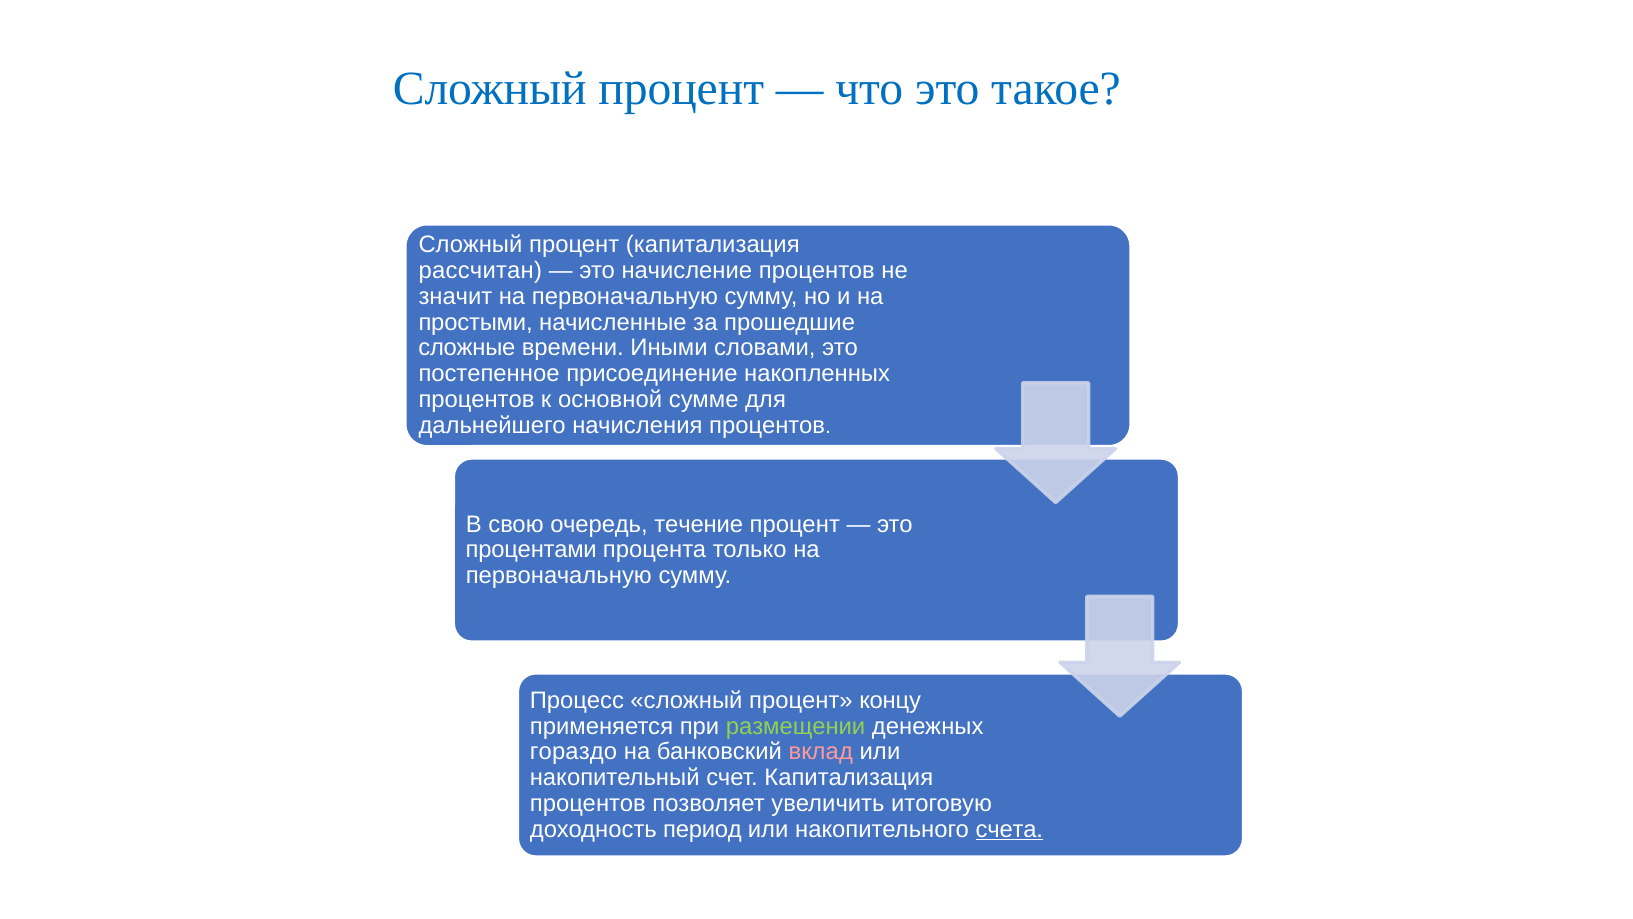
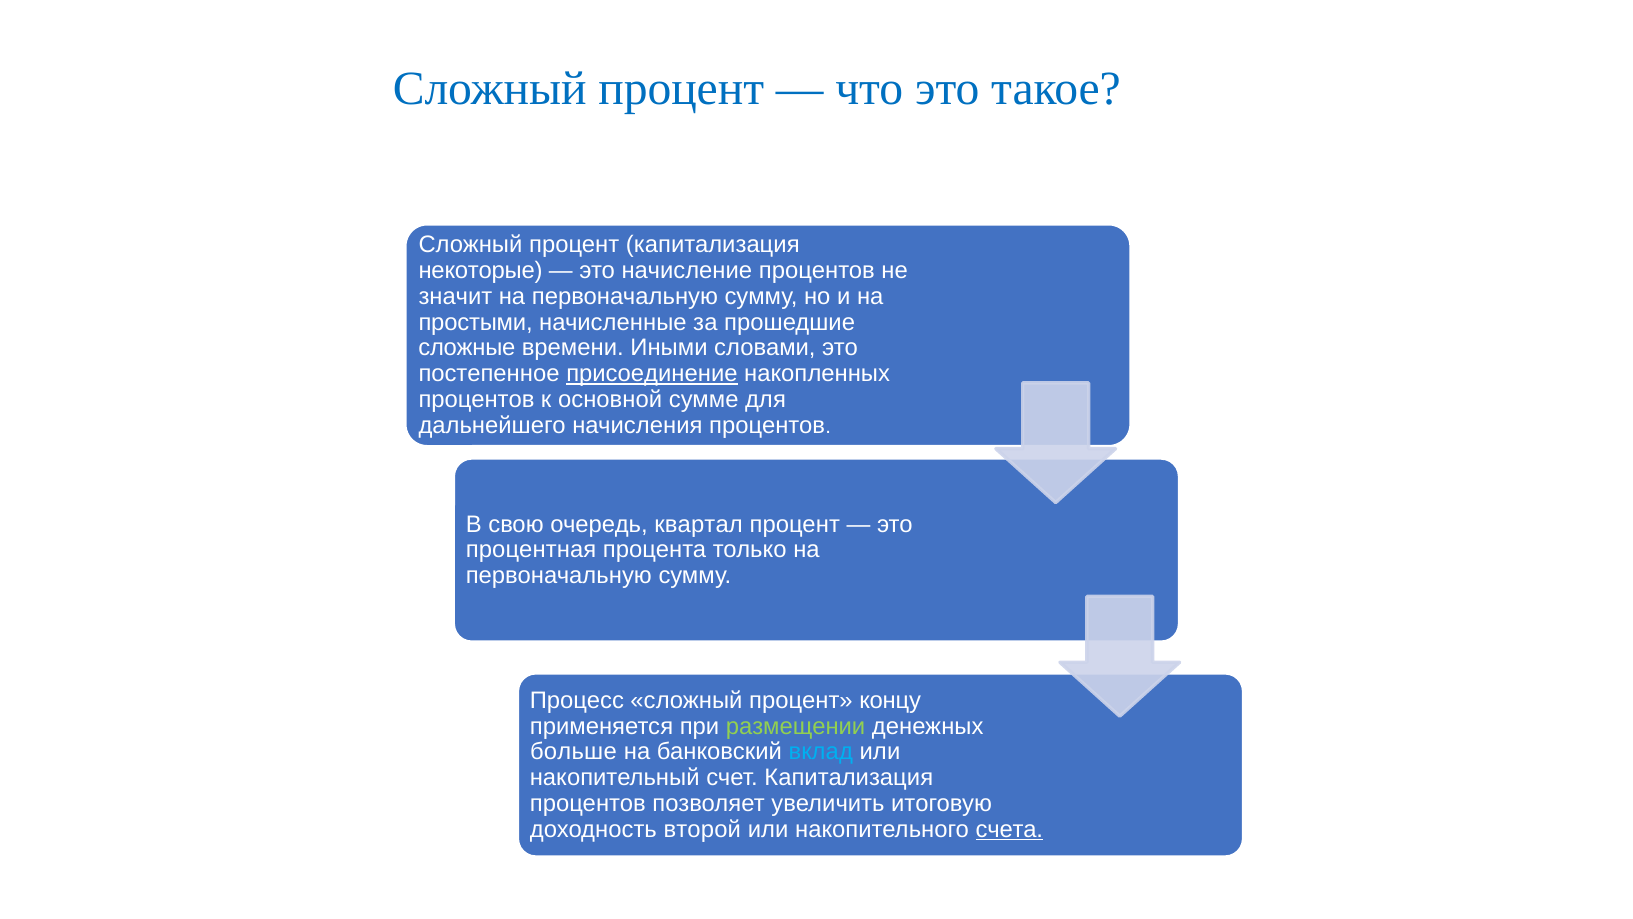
рассчитан: рассчитан -> некоторые (481, 271)
присоединение underline: none -> present (652, 373)
течение: течение -> квартал (699, 524)
процентами: процентами -> процентная (531, 550)
гораздо: гораздо -> больше (573, 752)
вклад colour: pink -> light blue (821, 752)
период: период -> второй (702, 829)
